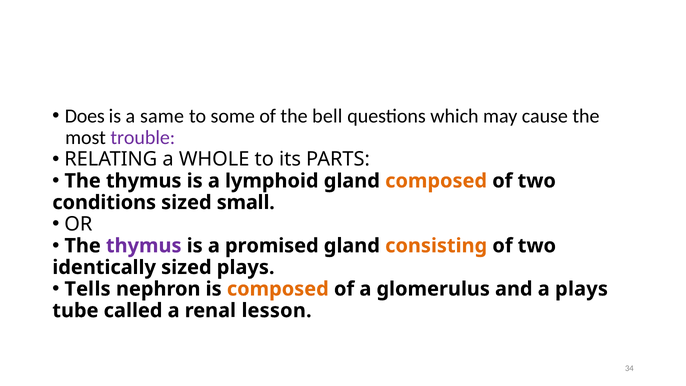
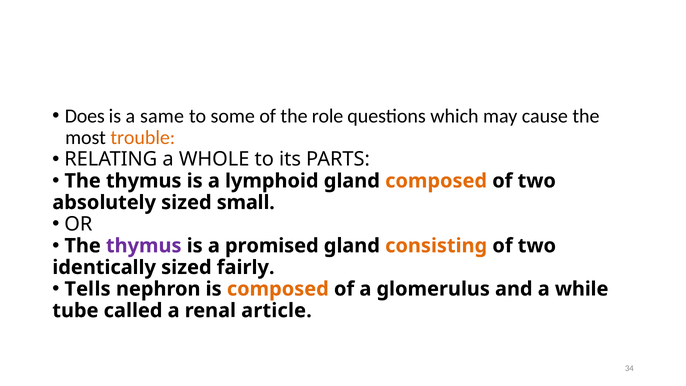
bell: bell -> role (328, 116)
trouble colour: purple -> orange (143, 138)
conditions: conditions -> absolutely (104, 202)
sized plays: plays -> fairly (246, 267)
a plays: plays -> while (582, 289)
lesson: lesson -> article (276, 310)
